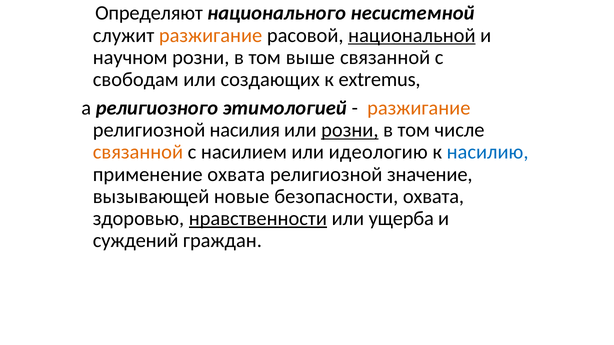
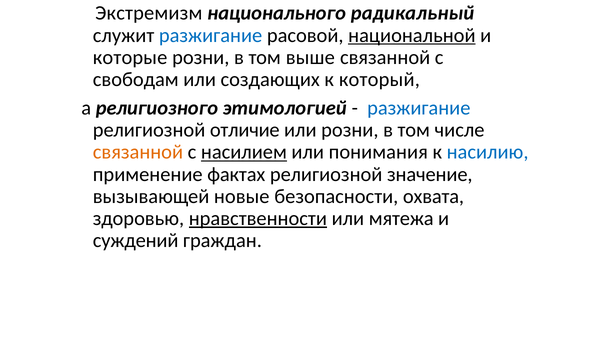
Определяют: Определяют -> Экстремизм (149, 13)
несистемной: несистемной -> радикальный (413, 13)
разжигание colour: orange -> blue (211, 35)
научном: научном -> которые (130, 57)
еxtremus: еxtremus -> который (379, 80)
разжигание colour: orange -> blue (419, 108)
насилия: насилия -> отличие (245, 130)
розни underline: present -> none (350, 130)
насилием underline: none -> present (244, 152)
идеологию: идеологию -> понимания (378, 152)
применение охвата: охвата -> фактах (236, 174)
ущерба: ущерба -> мятежа (401, 219)
